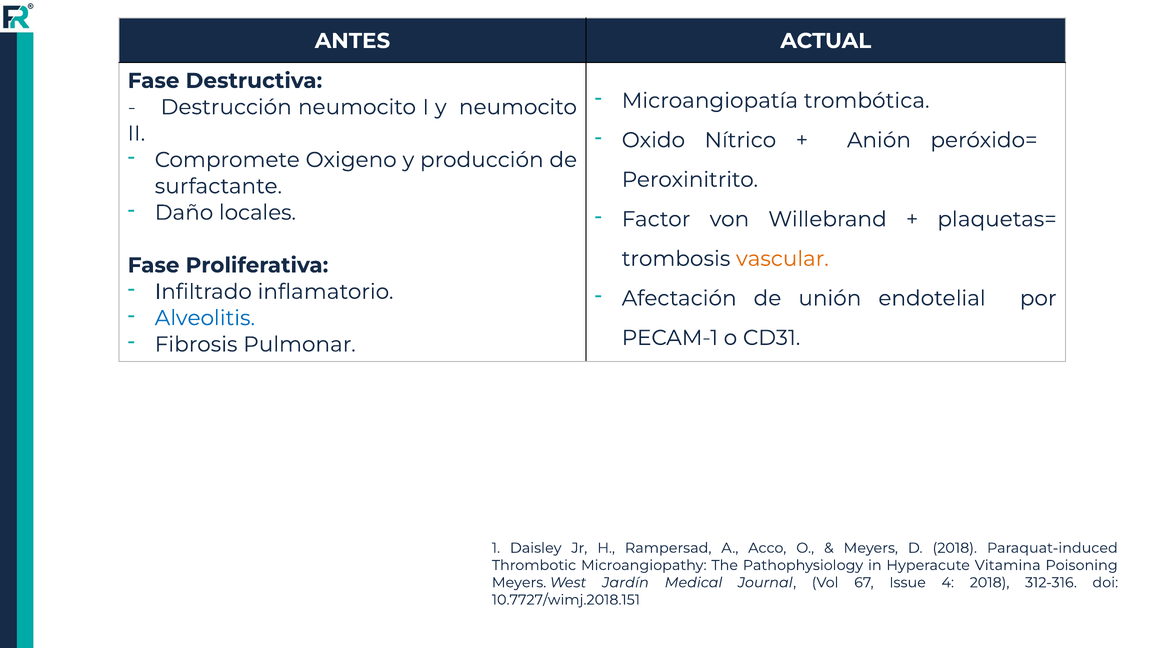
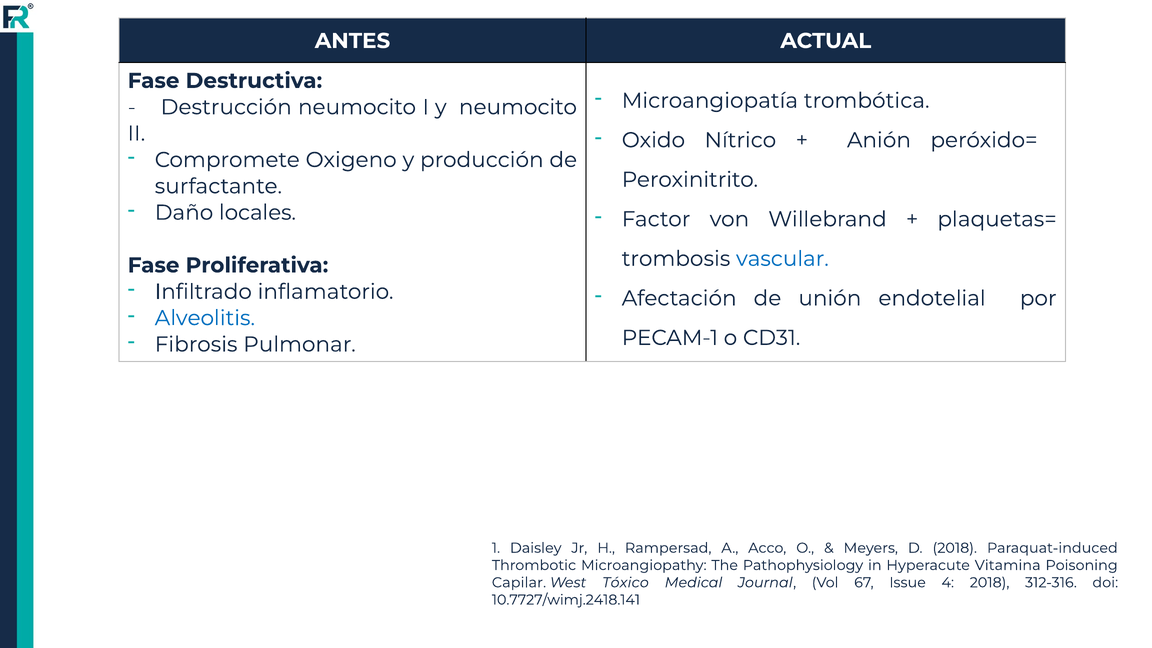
vascular colour: orange -> blue (782, 259)
Meyers: Meyers -> Capilar (519, 583)
Jardín: Jardín -> Tóxico (625, 583)
10.7727/wimj.2018.151: 10.7727/wimj.2018.151 -> 10.7727/wimj.2418.141 (566, 600)
